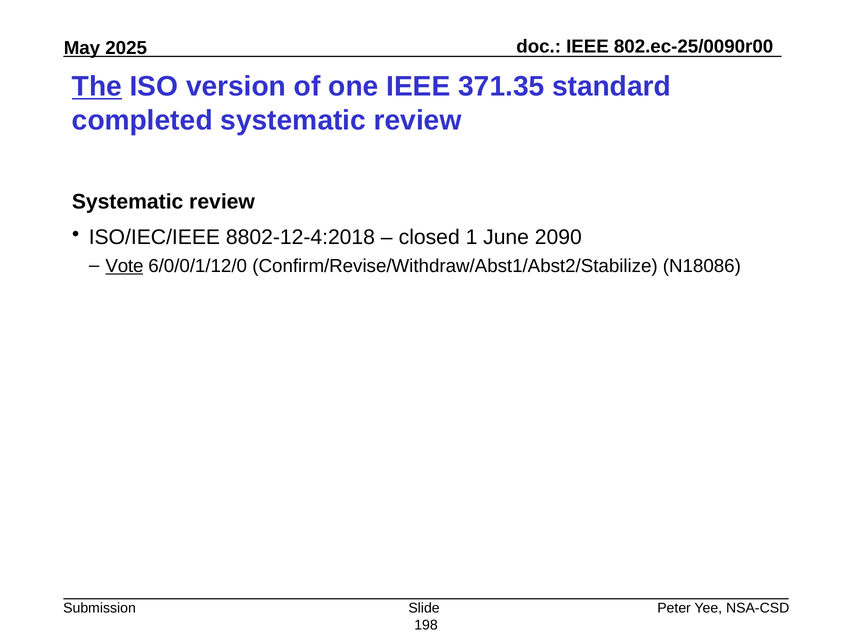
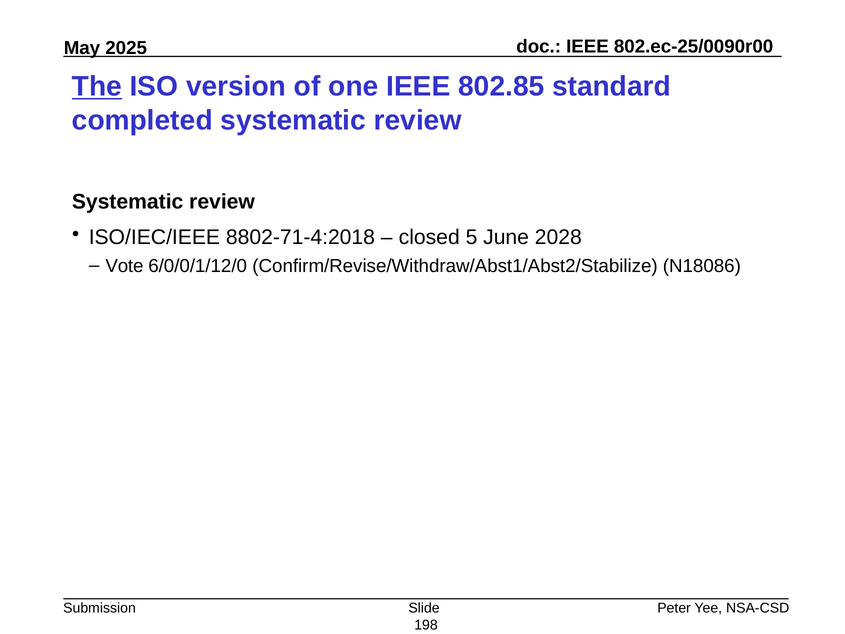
371.35: 371.35 -> 802.85 (501, 87)
8802-12-4:2018: 8802-12-4:2018 -> 8802-71-4:2018 (300, 237)
1: 1 -> 5 (472, 237)
2090: 2090 -> 2028 (558, 237)
Vote underline: present -> none (124, 266)
